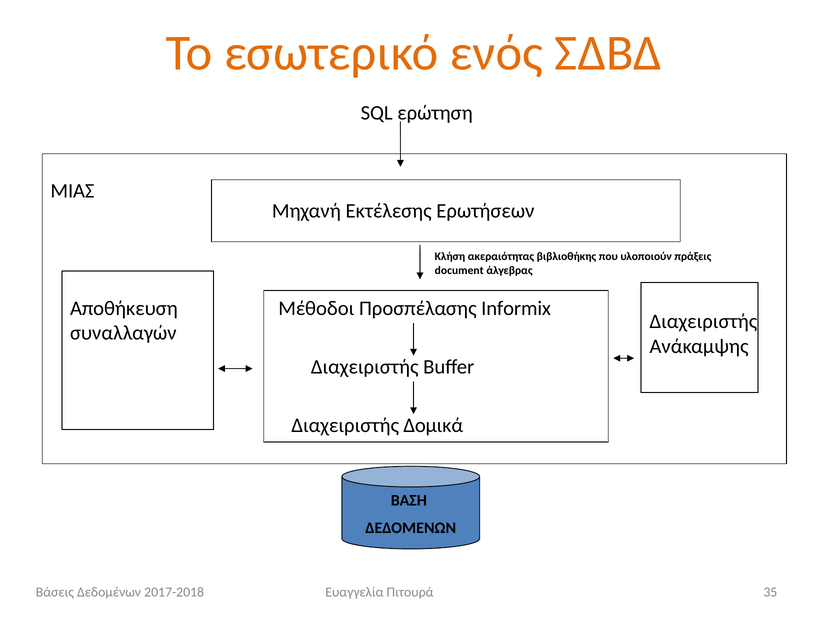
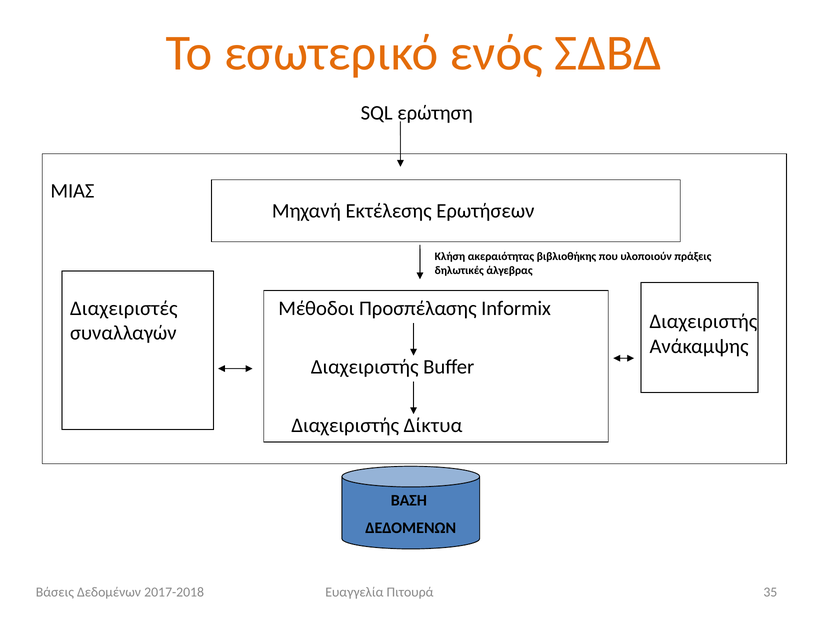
document: document -> δηλωτικές (459, 270)
Αποθήκευση: Αποθήκευση -> Διαχειριστές (124, 308)
Δομικά: Δομικά -> Δίκτυα (433, 426)
